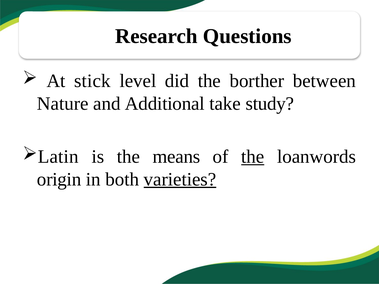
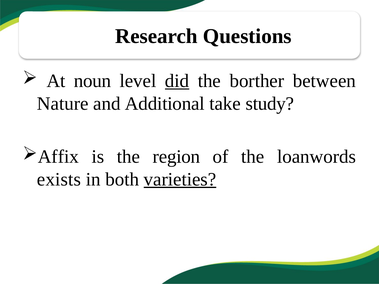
stick: stick -> noun (93, 81)
did underline: none -> present (177, 81)
Latin: Latin -> Affix (58, 157)
means: means -> region (176, 157)
the underline: present -> none (253, 157)
origin: origin -> exists (59, 179)
